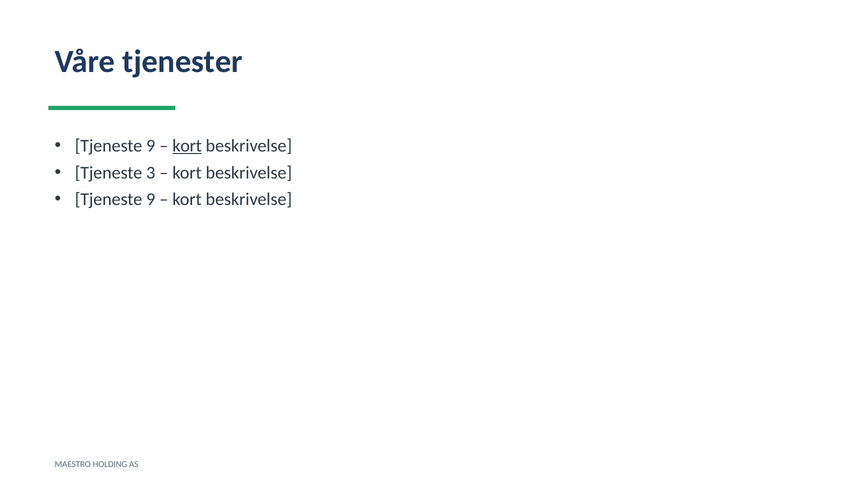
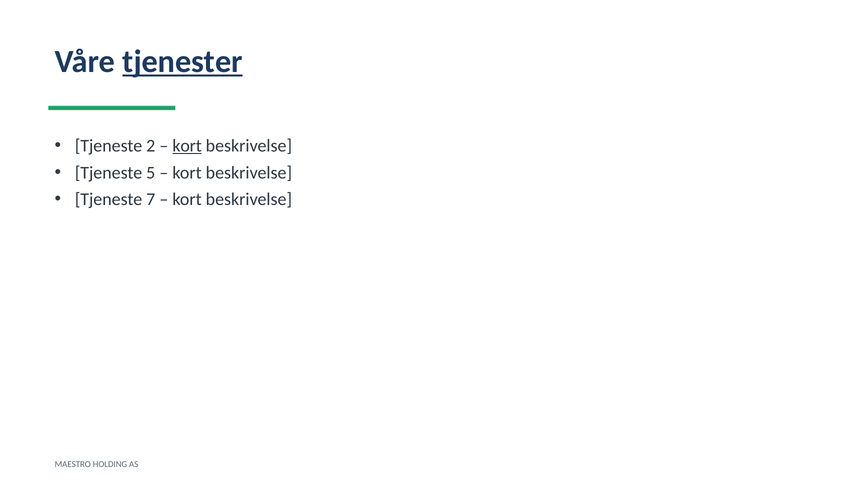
tjenester underline: none -> present (183, 61)
9: 9 -> 2 (151, 146)
3: 3 -> 5 (151, 173)
9: 9 -> 7 (151, 199)
